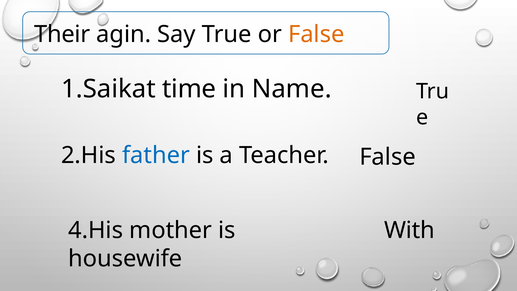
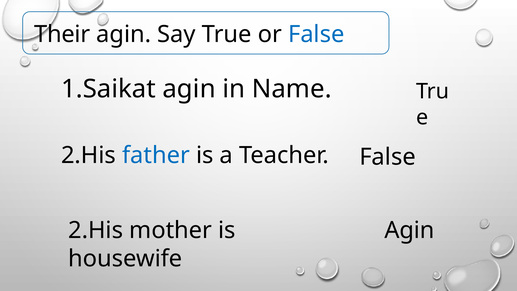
False colour: orange -> blue (316, 34)
1.Saikat time: time -> agin (189, 89)
4.His: 4.His -> 2.His (96, 230)
With: With -> Agin (409, 230)
